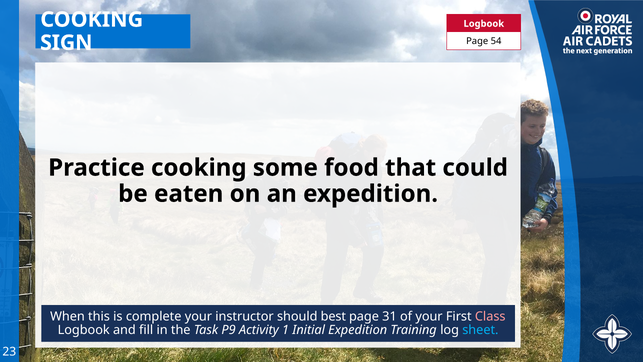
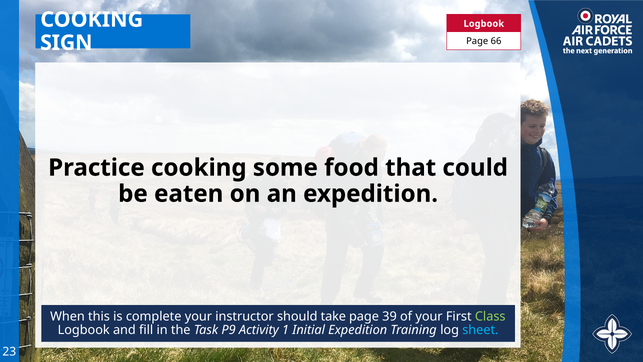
54: 54 -> 66 (496, 41)
best: best -> take (333, 316)
31: 31 -> 39 (390, 316)
Class colour: pink -> light green (490, 316)
